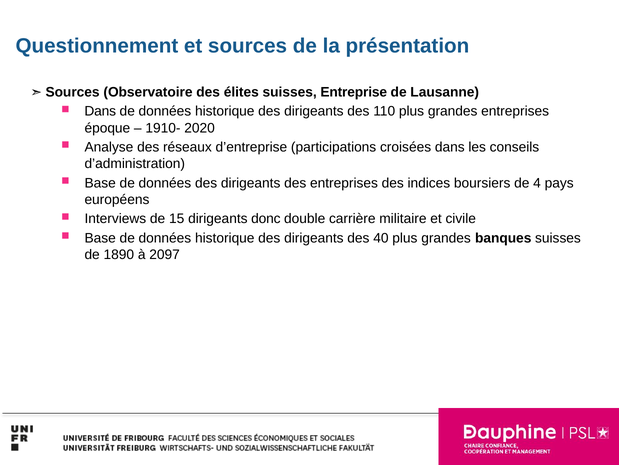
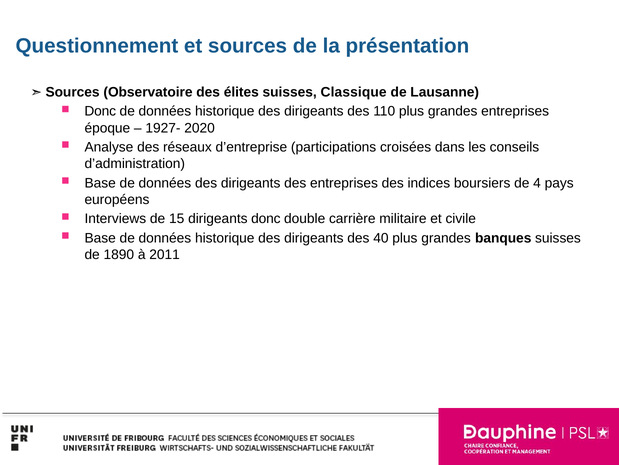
Entreprise: Entreprise -> Classique (354, 92)
Dans: Dans -> Donc (100, 111)
1910-: 1910- -> 1927- (163, 128)
2097: 2097 -> 2011 (165, 254)
